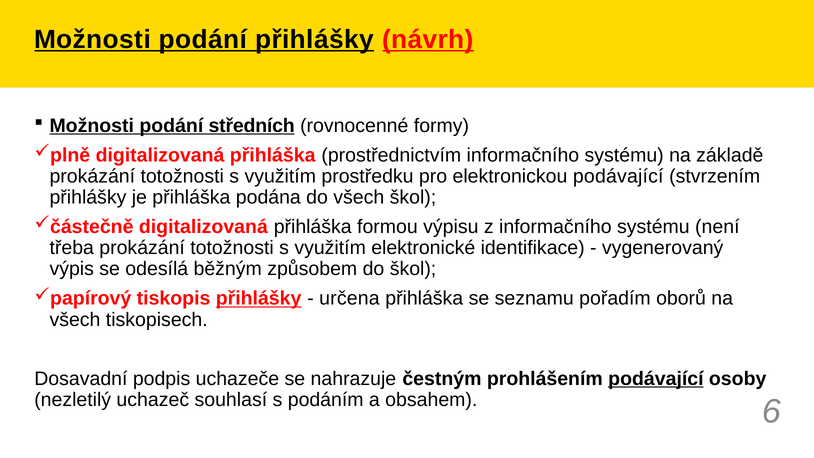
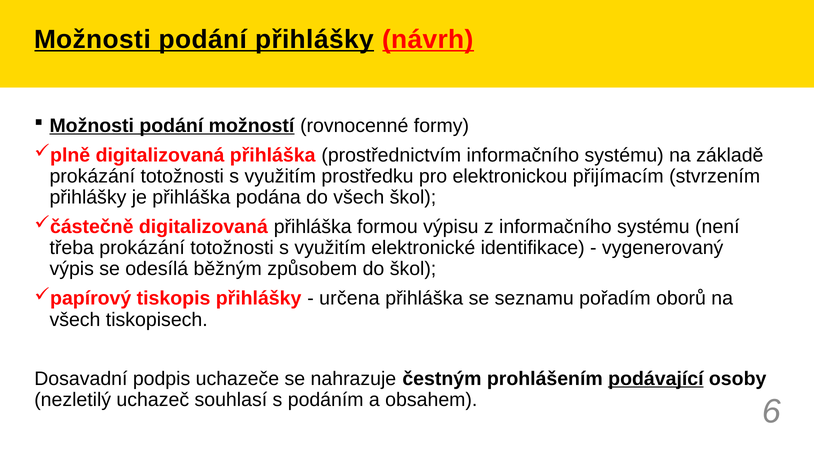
středních: středních -> možností (252, 126)
elektronickou podávající: podávající -> přijímacím (618, 176)
přihlášky underline: present -> none (259, 298)
